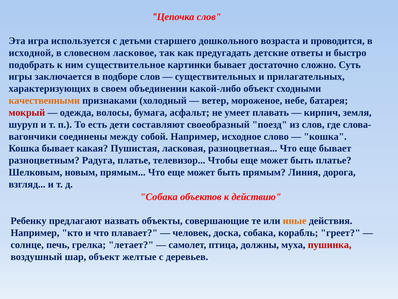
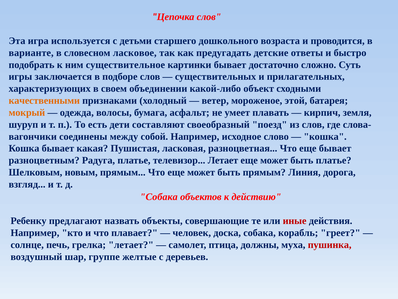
исходной: исходной -> варианте (31, 53)
небе: небе -> этой (296, 100)
мокрый colour: red -> orange (27, 112)
телевизор Чтобы: Чтобы -> Летает (223, 160)
иные colour: orange -> red (295, 221)
шар объект: объект -> группе (104, 256)
